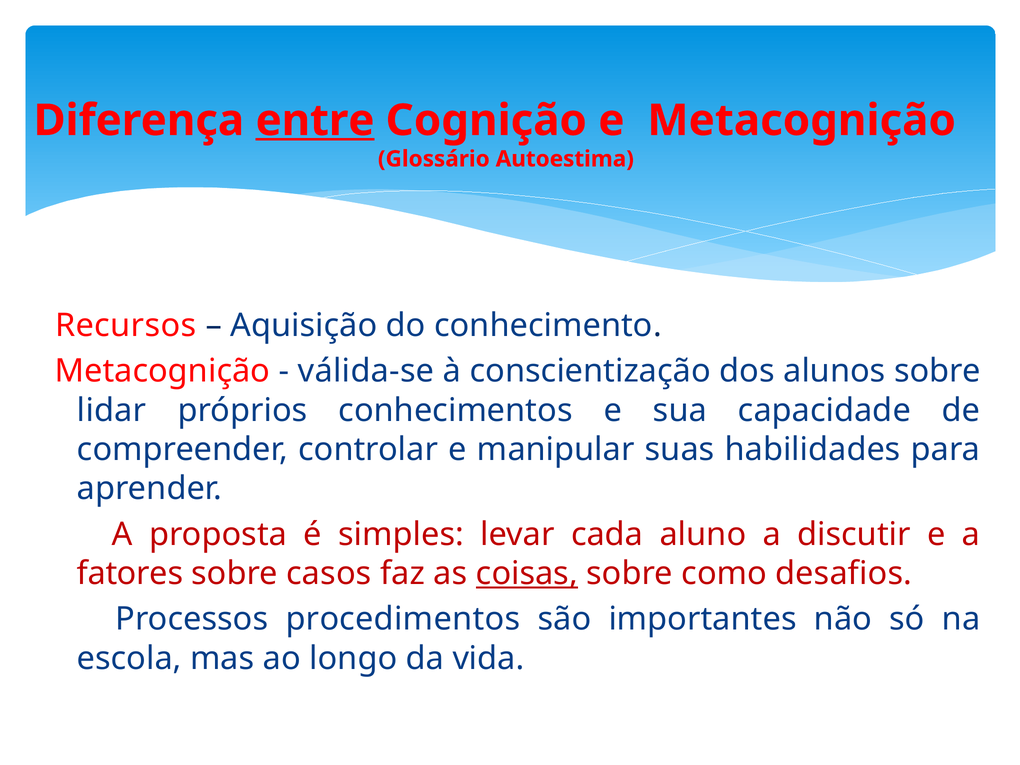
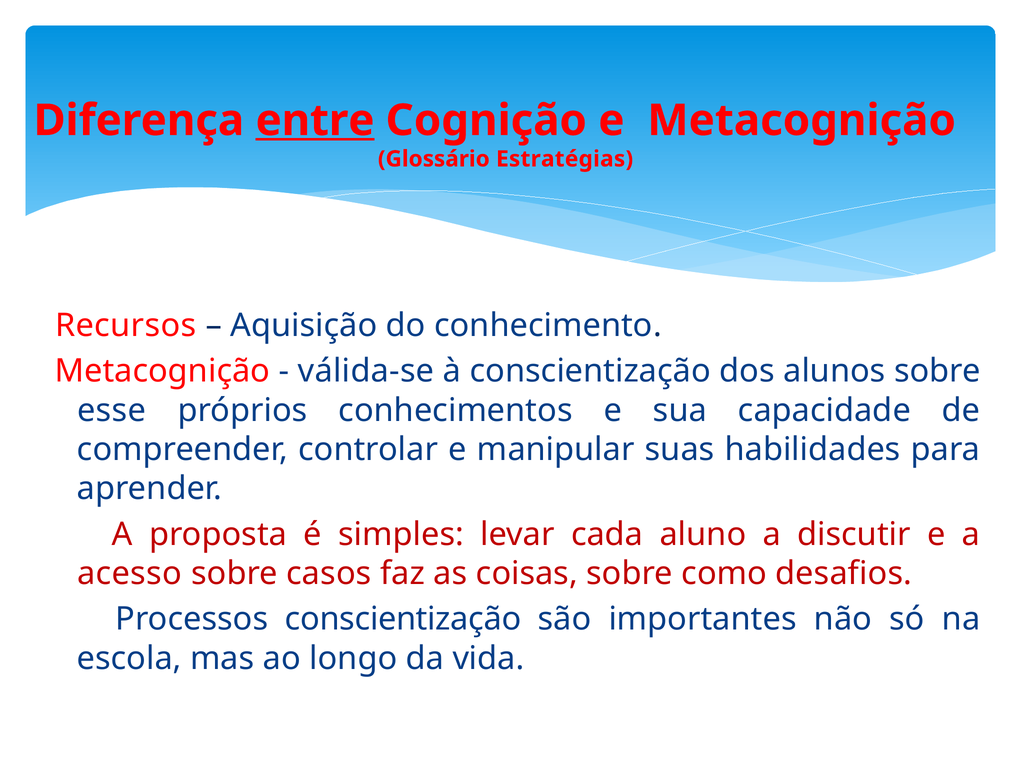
Autoestima: Autoestima -> Estratégias (565, 159)
lidar: lidar -> esse (112, 410)
fatores: fatores -> acesso (130, 573)
coisas underline: present -> none (527, 573)
Processos procedimentos: procedimentos -> conscientização (403, 619)
